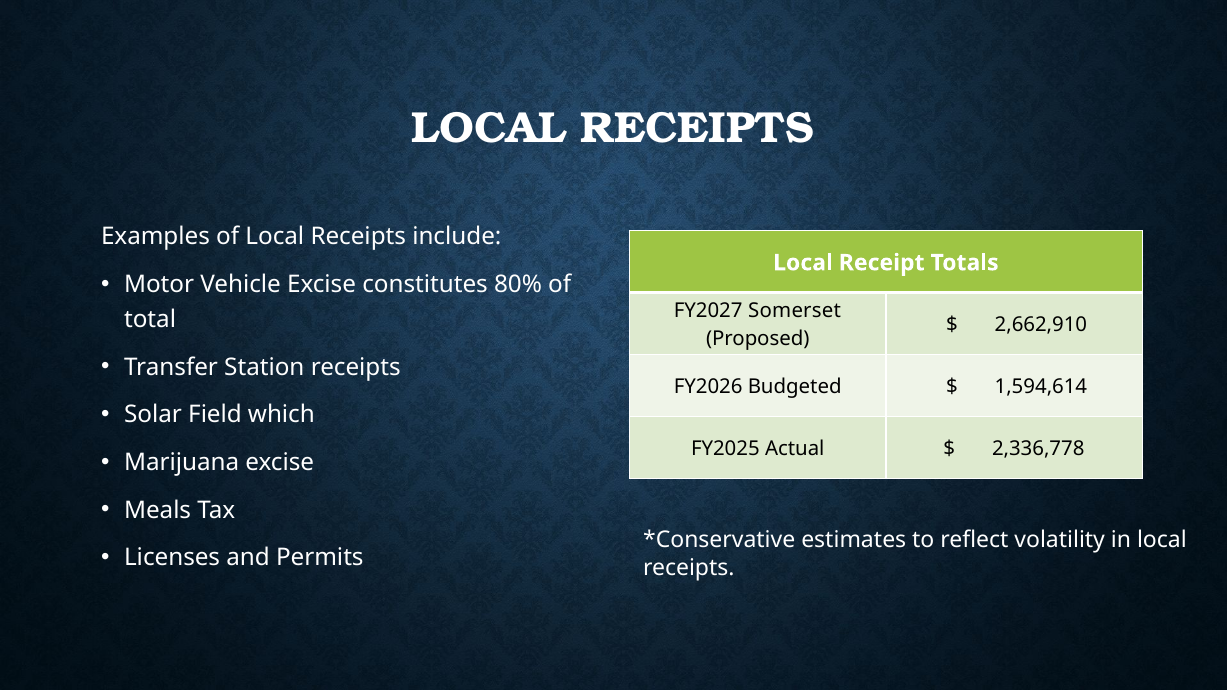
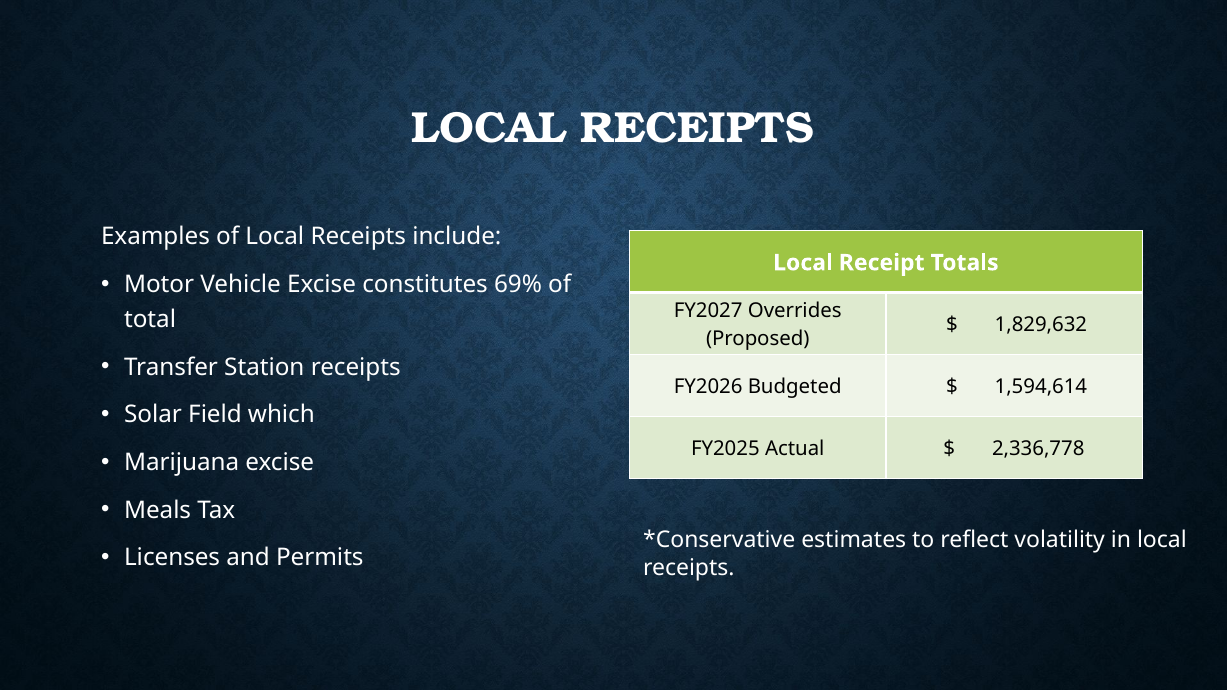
80%: 80% -> 69% (518, 285)
Somerset: Somerset -> Overrides (795, 311)
2,662,910: 2,662,910 -> 1,829,632 (1041, 325)
